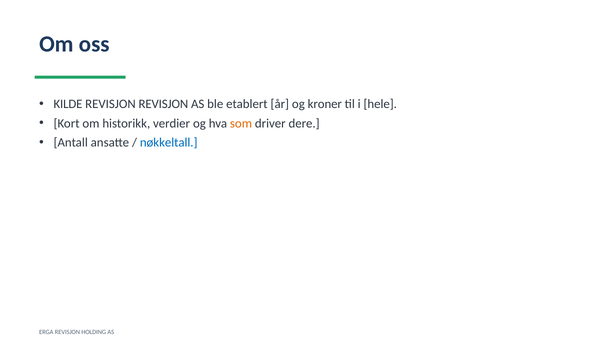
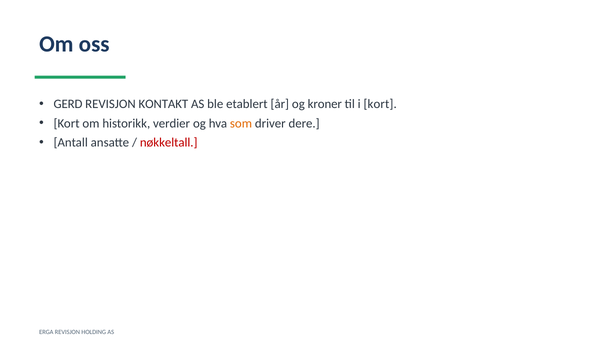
KILDE: KILDE -> GERD (68, 104)
REVISJON REVISJON: REVISJON -> KONTAKT (163, 104)
i hele: hele -> kort (380, 104)
nøkkeltall colour: blue -> red (169, 143)
